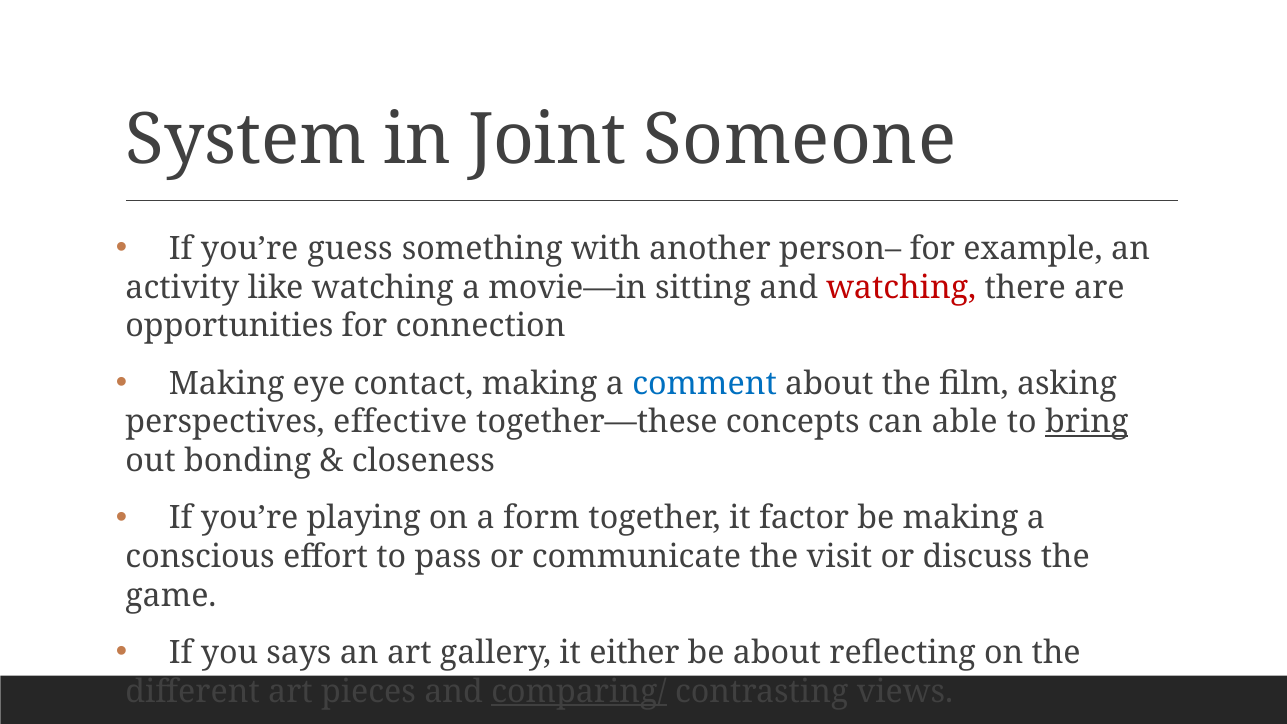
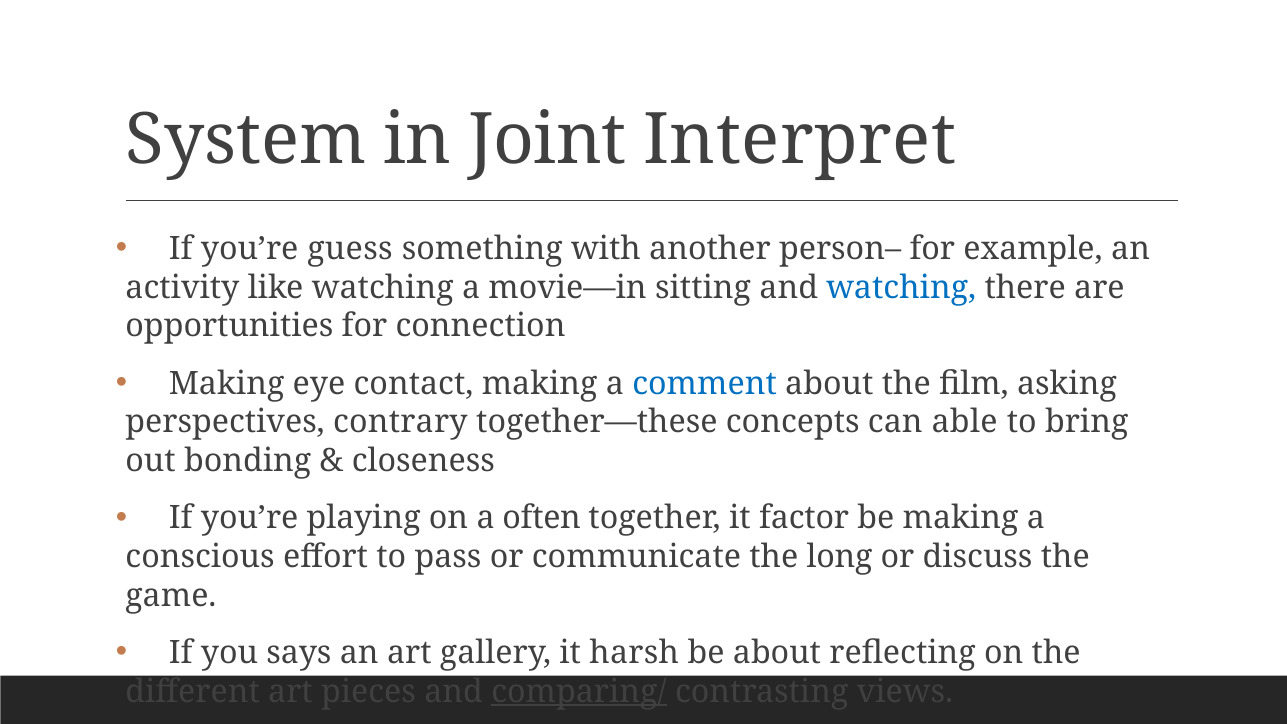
Someone: Someone -> Interpret (800, 140)
watching colour: red -> blue (901, 288)
effective: effective -> contrary (400, 422)
bring underline: present -> none (1087, 422)
form: form -> often (542, 518)
visit: visit -> long (840, 557)
either: either -> harsh (634, 653)
